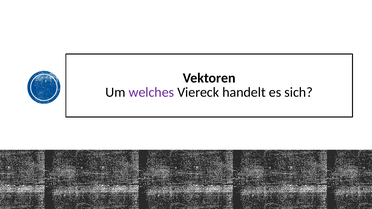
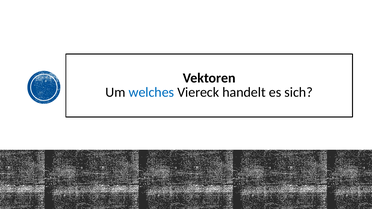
welches colour: purple -> blue (151, 92)
